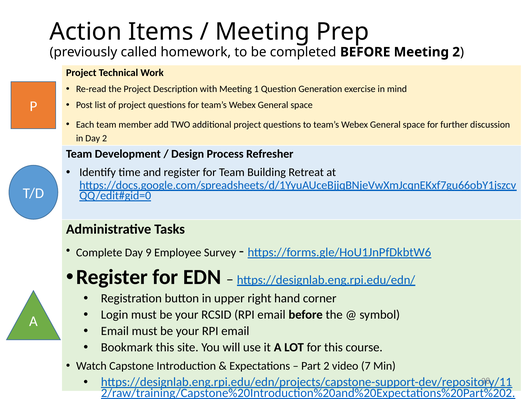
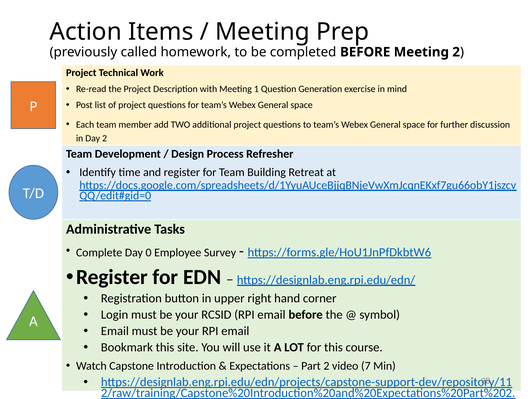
9: 9 -> 0 (149, 253)
